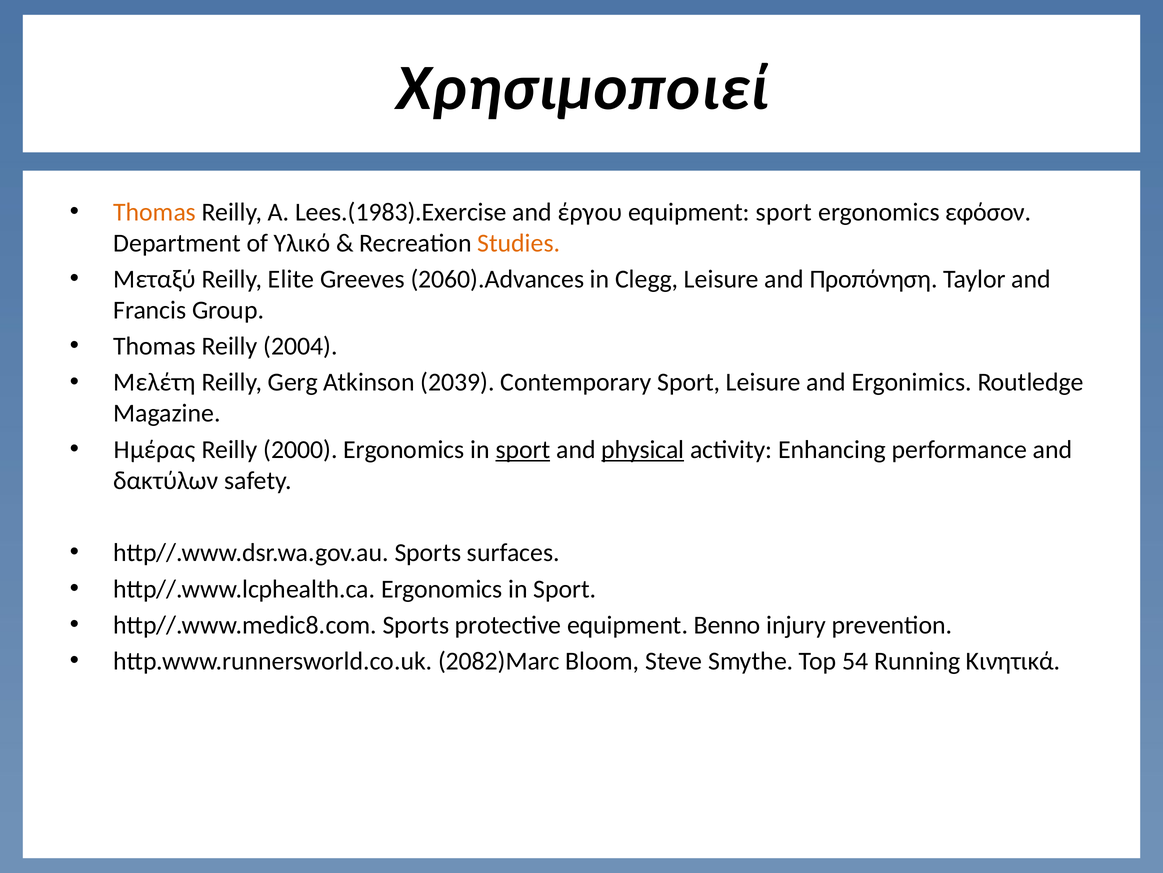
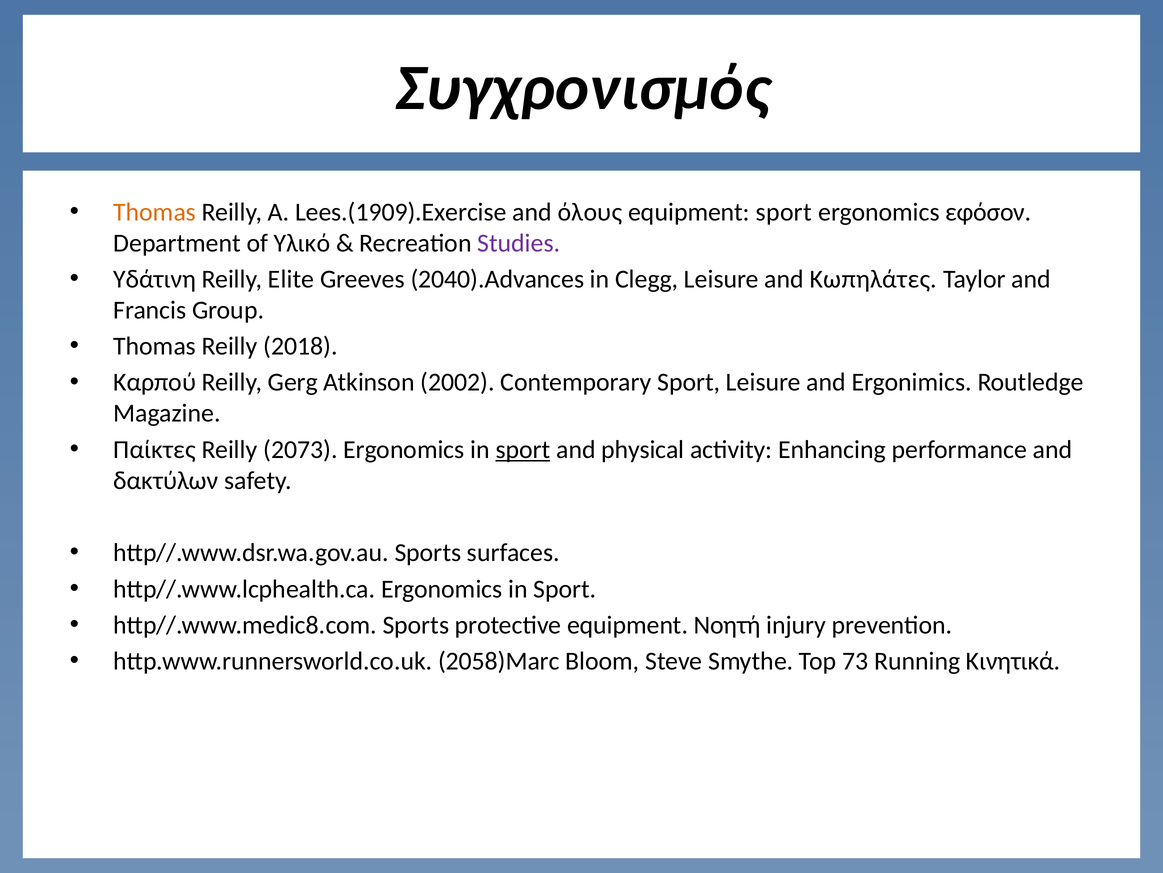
Χρησιμοποιεί: Χρησιμοποιεί -> Συγχρονισμός (583, 88)
Lees.(1983).Exercise: Lees.(1983).Exercise -> Lees.(1909).Exercise (401, 212)
έργου: έργου -> όλους (590, 212)
Studies colour: orange -> purple (519, 243)
Μεταξύ: Μεταξύ -> Υδάτινη (155, 279)
2060).Advances: 2060).Advances -> 2040).Advances (497, 279)
Προπόνηση: Προπόνηση -> Κωπηλάτες (873, 279)
2004: 2004 -> 2018 (300, 346)
Μελέτη: Μελέτη -> Καρπού (155, 382)
2039: 2039 -> 2002 (458, 382)
Ημέρας: Ημέρας -> Παίκτες (155, 449)
2000: 2000 -> 2073 (300, 449)
physical underline: present -> none (643, 449)
Benno: Benno -> Νοητή (727, 625)
2082)Marc: 2082)Marc -> 2058)Marc (499, 661)
54: 54 -> 73 (855, 661)
